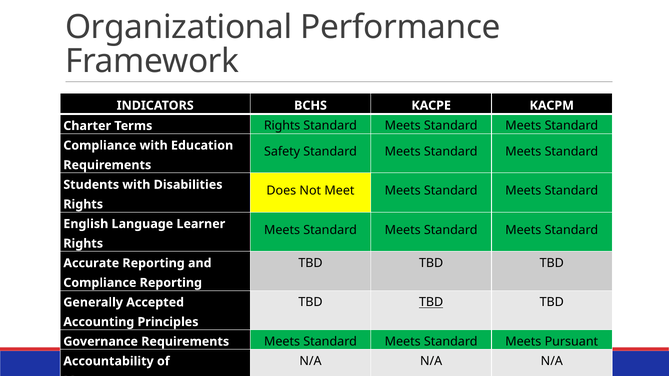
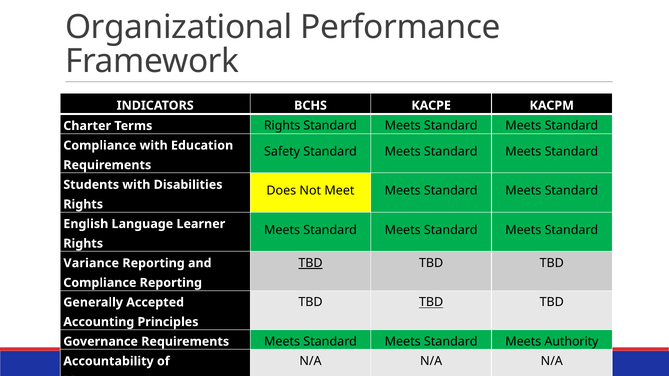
TBD underline: none -> present (311, 263)
Accurate: Accurate -> Variance (91, 263)
Pursuant: Pursuant -> Authority (571, 342)
